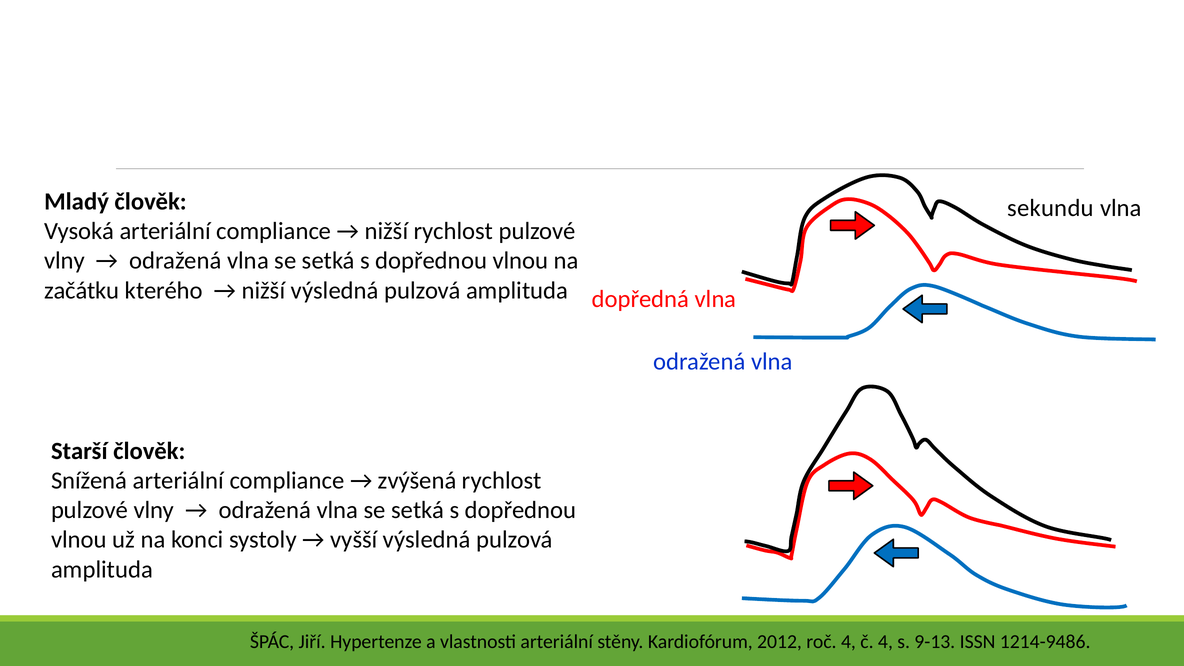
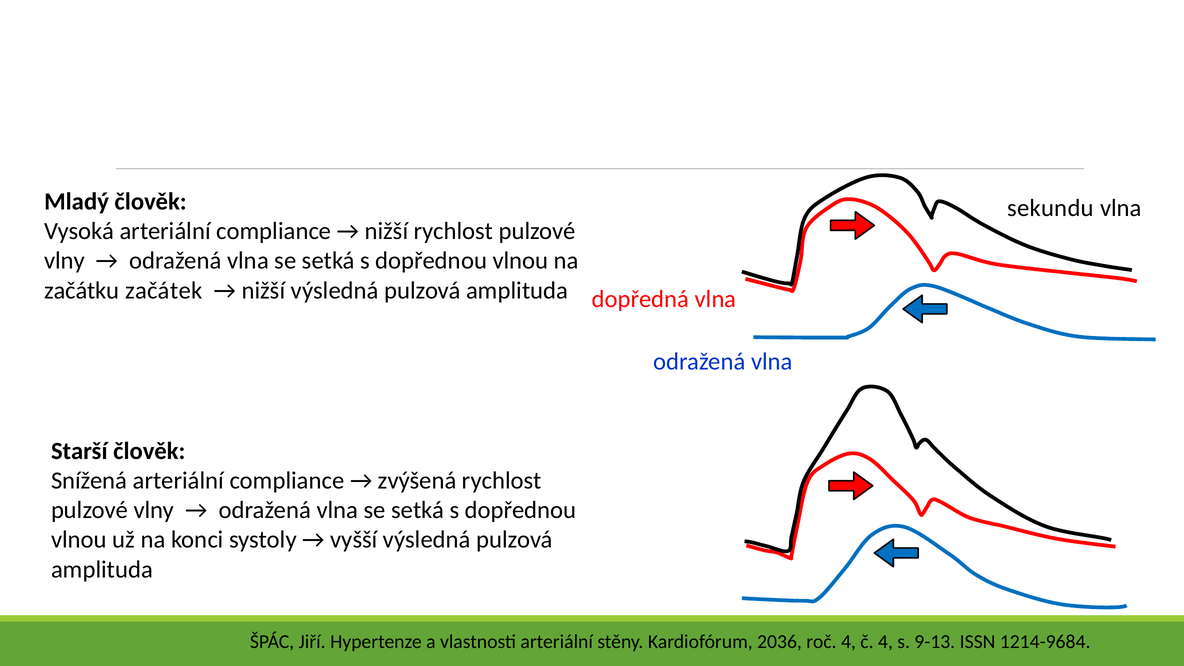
kterého: kterého -> začátek (164, 290)
2012: 2012 -> 2036 (780, 642)
1214-9486: 1214-9486 -> 1214-9684 (1045, 642)
